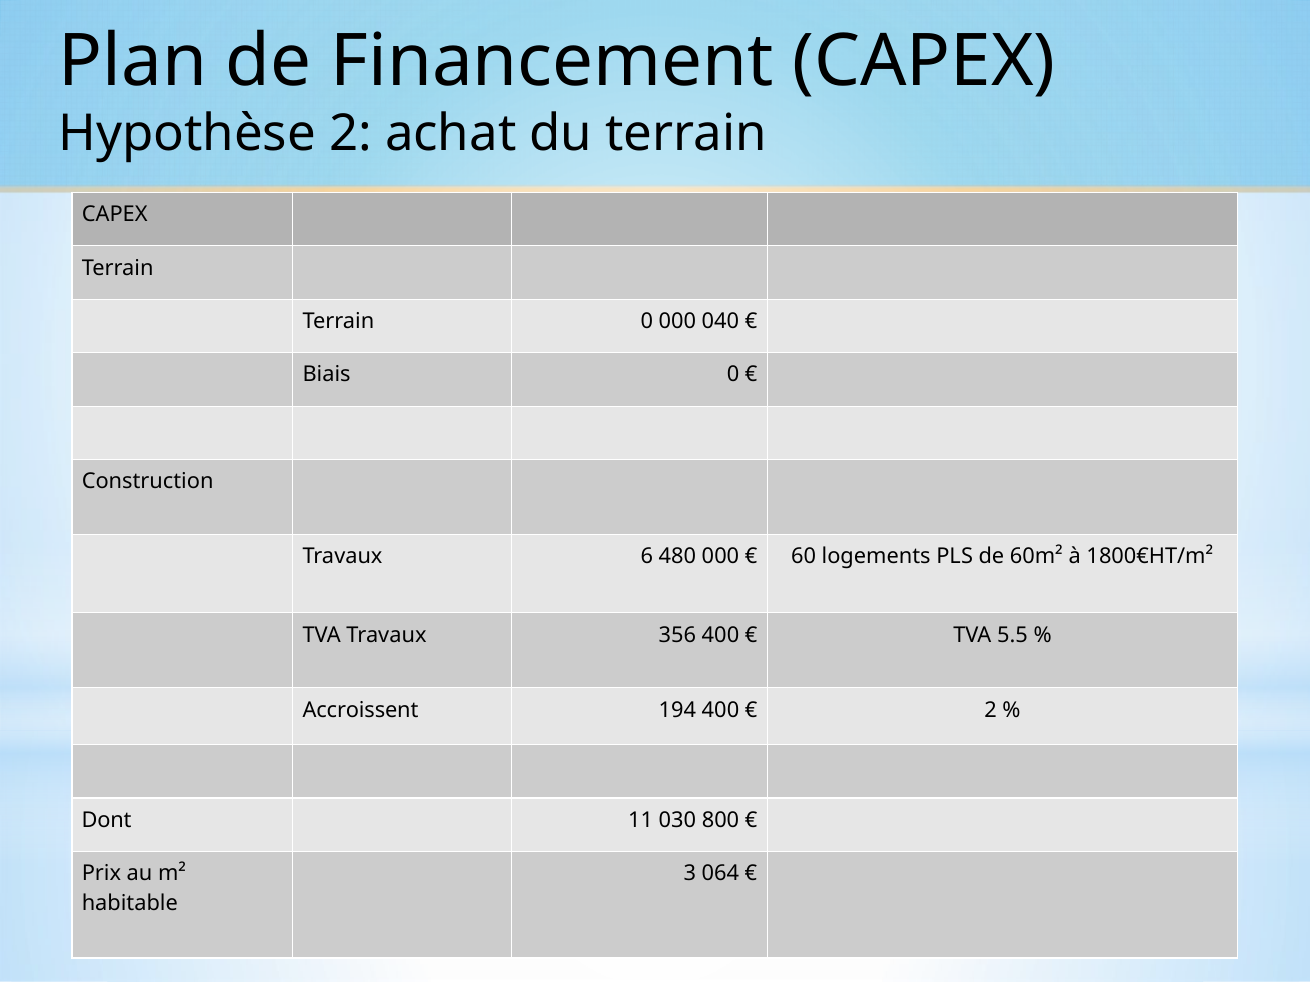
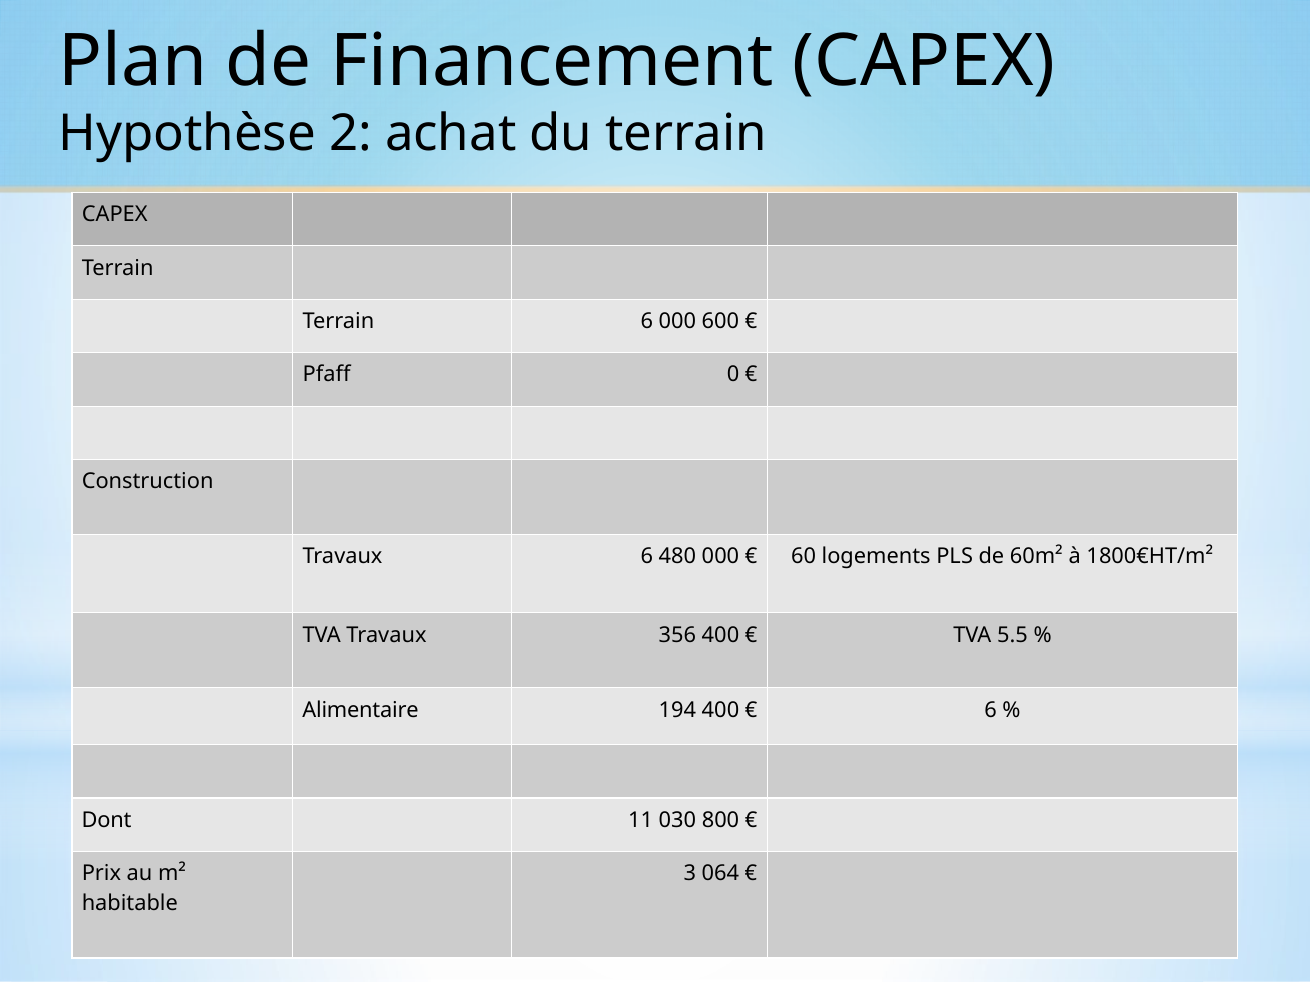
Terrain 0: 0 -> 6 (647, 321)
040: 040 -> 600 (720, 321)
Biais: Biais -> Pfaff (327, 375)
Accroissent: Accroissent -> Alimentaire (361, 710)
2: 2 -> 6 (991, 710)
